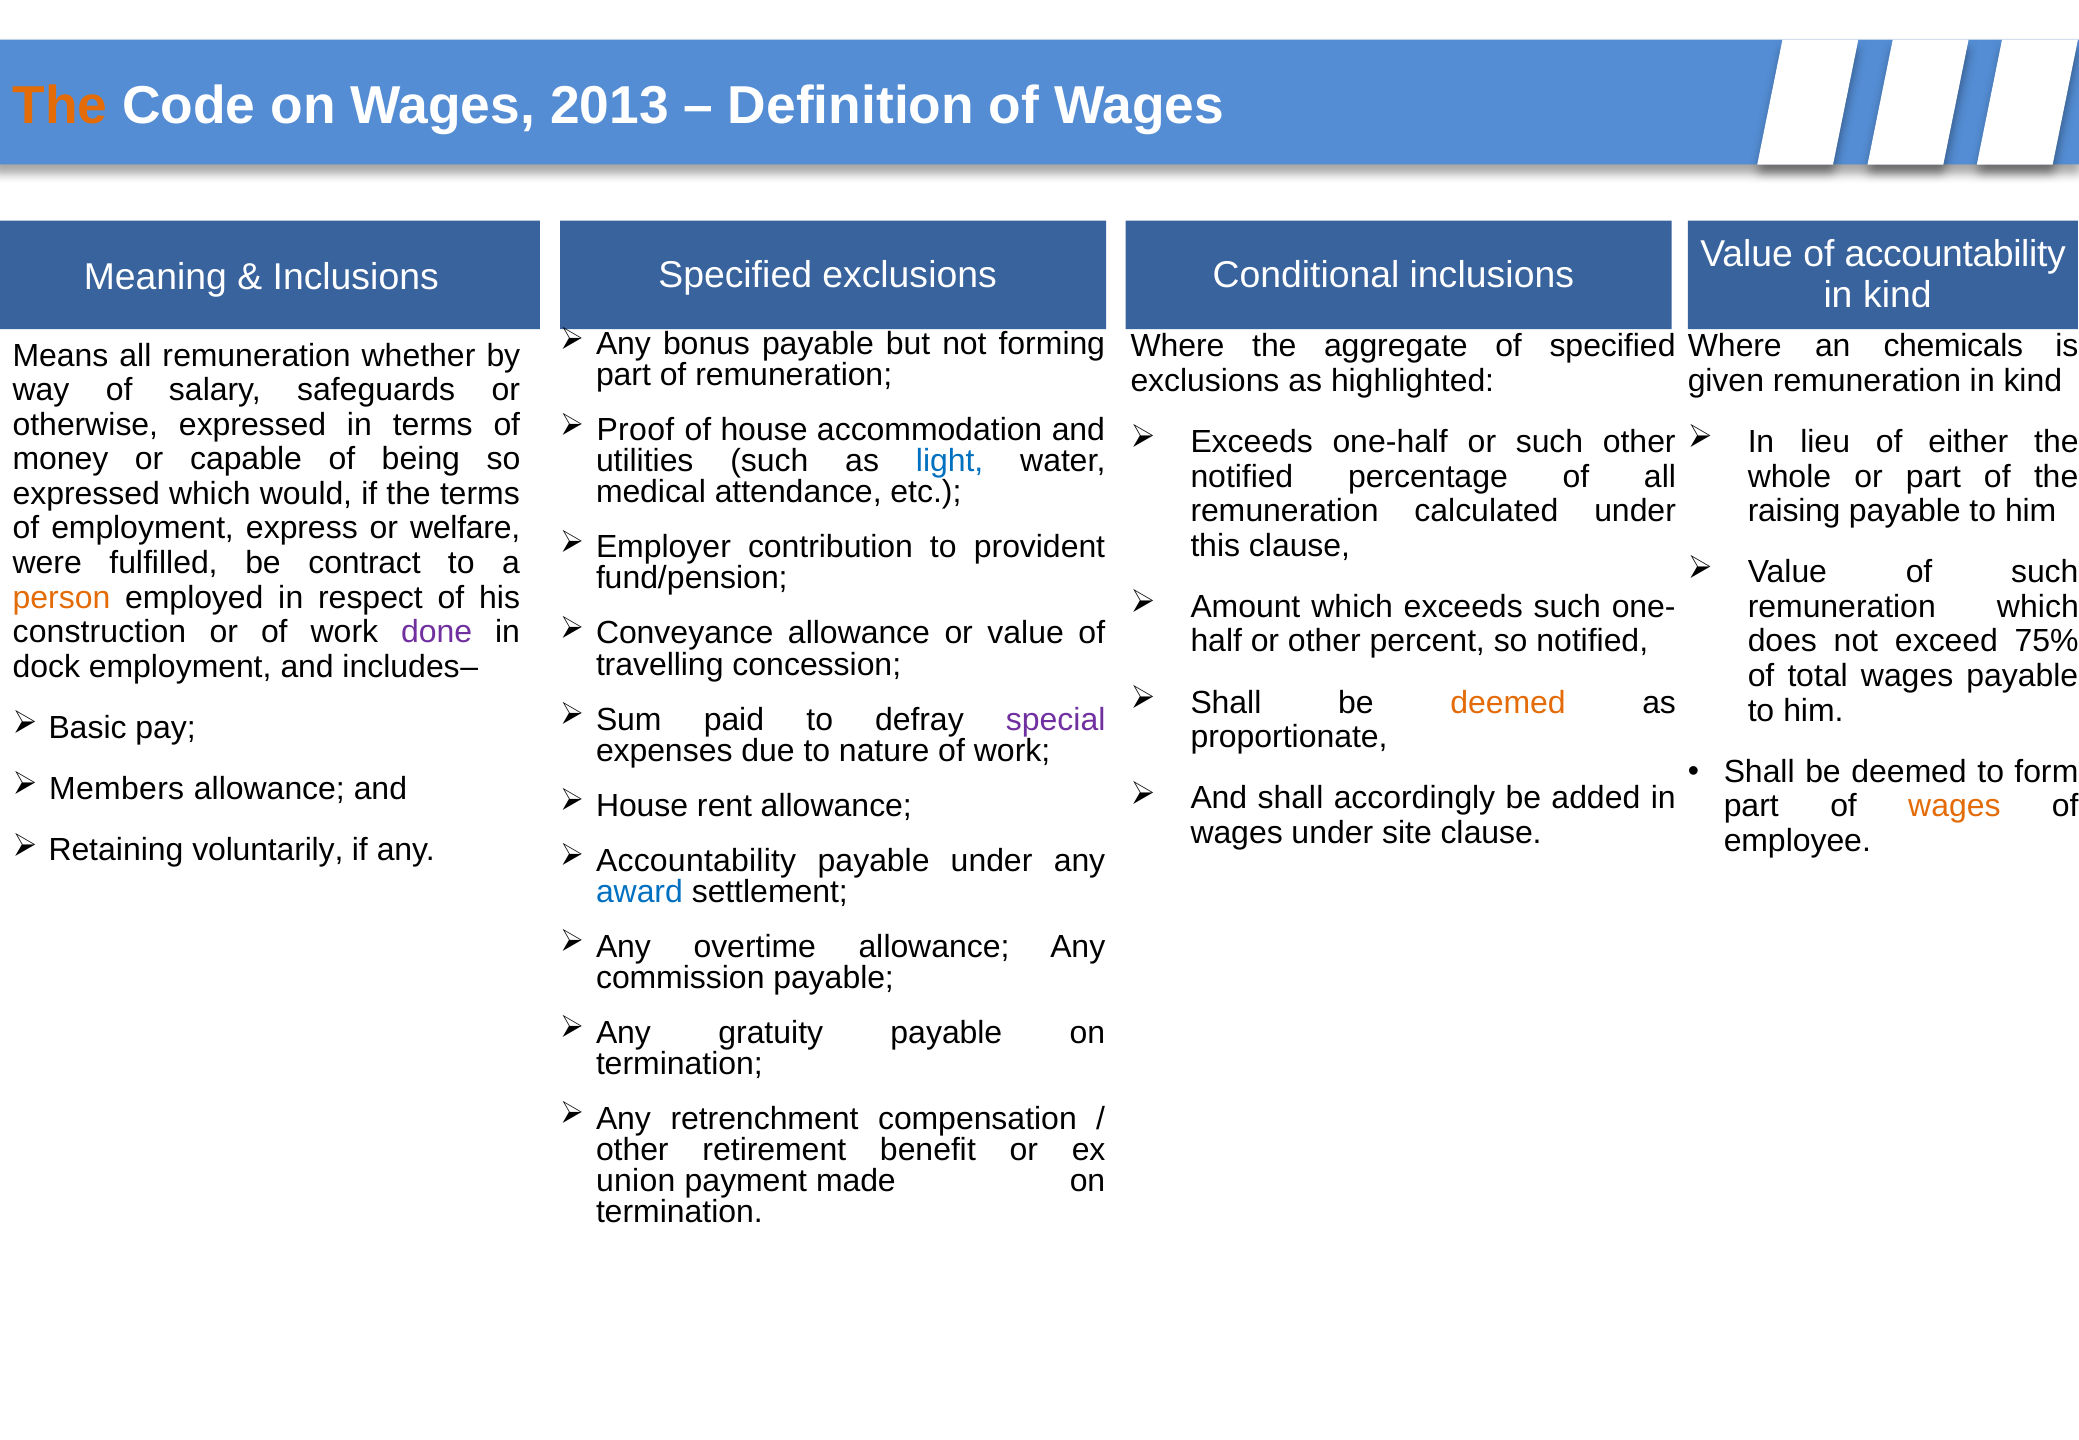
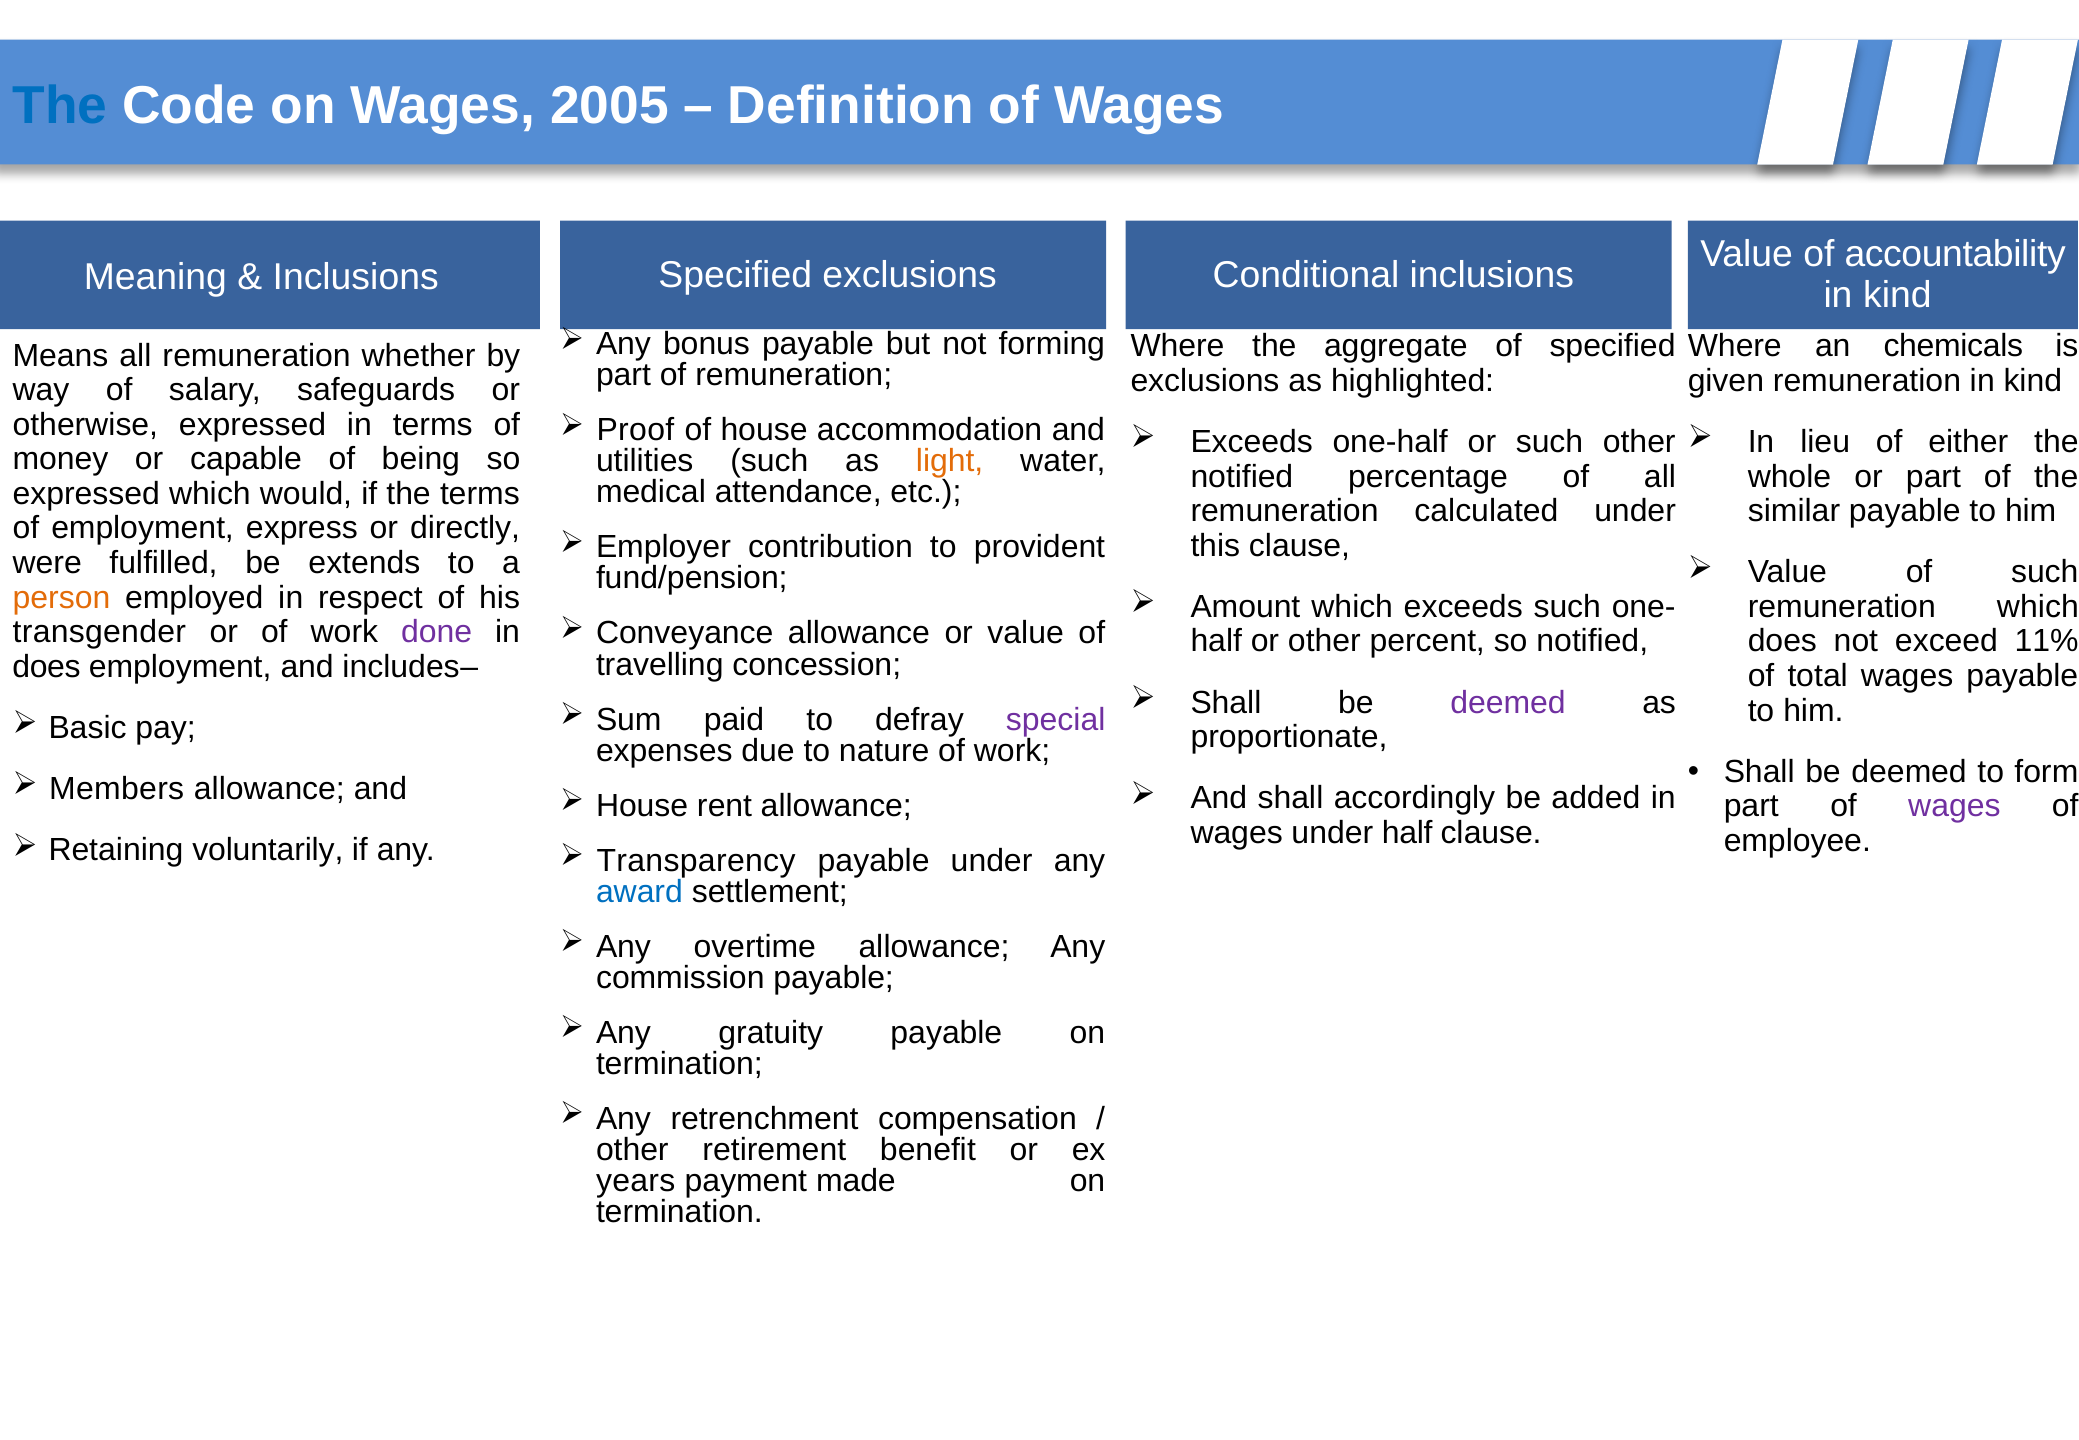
The colour: orange -> blue (60, 105)
2013: 2013 -> 2005 (609, 105)
light colour: blue -> orange (950, 461)
raising: raising -> similar (1794, 511)
welfare: welfare -> directly (465, 528)
contract: contract -> extends (364, 563)
construction: construction -> transgender (99, 632)
75%: 75% -> 11% (2047, 641)
dock: dock -> does (46, 666)
deemed colour: orange -> purple (1508, 702)
wages colour: orange -> purple (1954, 806)
under site: site -> half (1407, 833)
Accountability: Accountability -> Transparency (696, 860)
union: union -> years (636, 1180)
